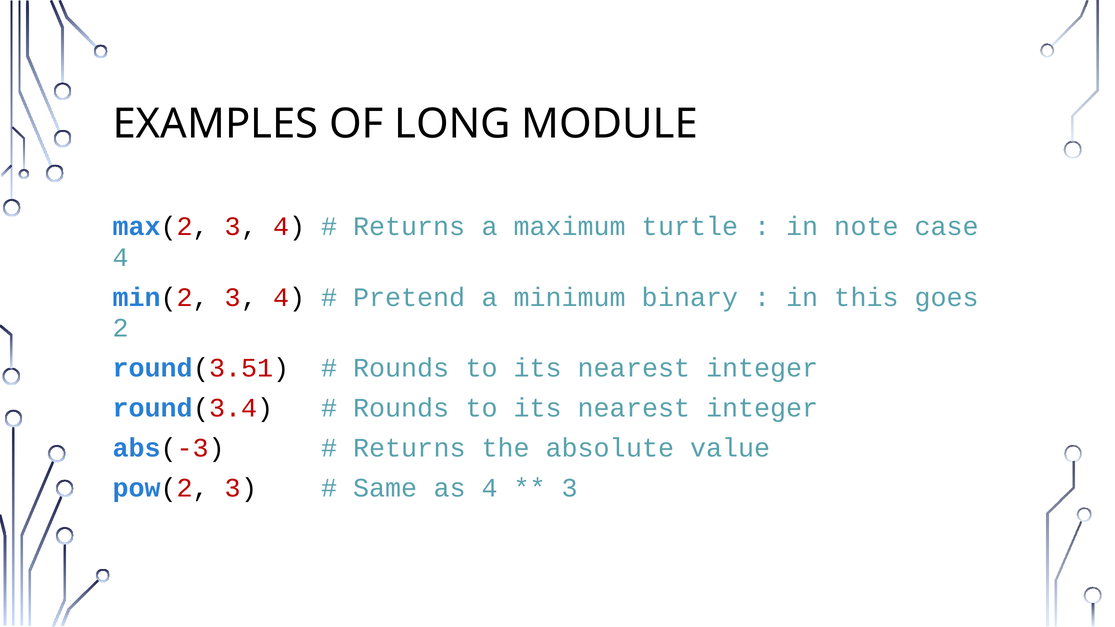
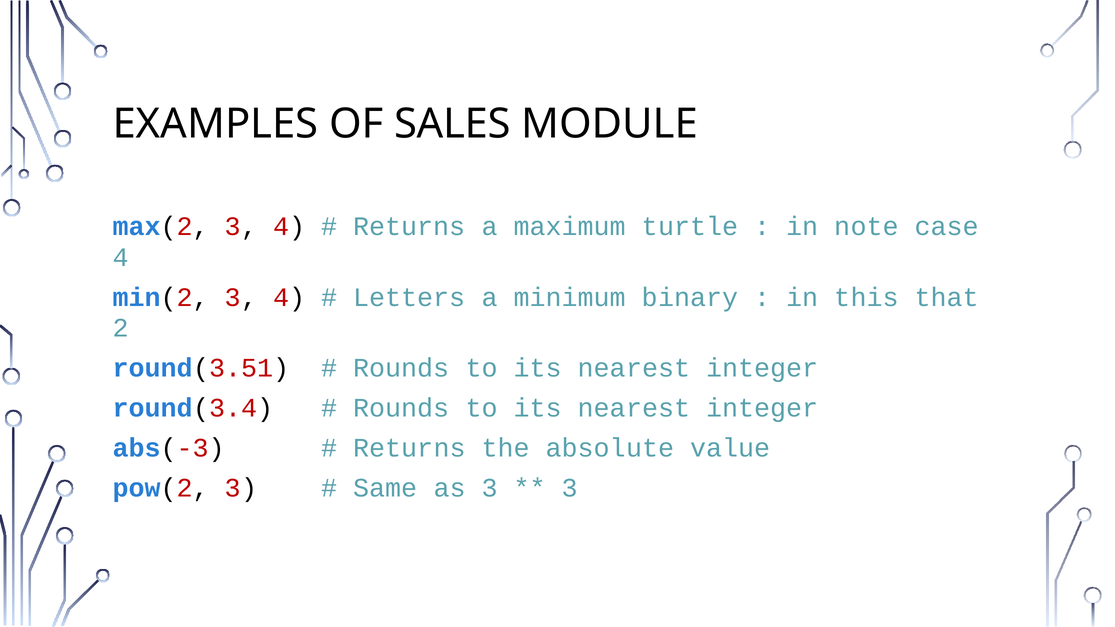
LONG: LONG -> SALES (453, 124)
Pretend: Pretend -> Letters (409, 297)
goes: goes -> that (947, 297)
as 4: 4 -> 3 (490, 488)
